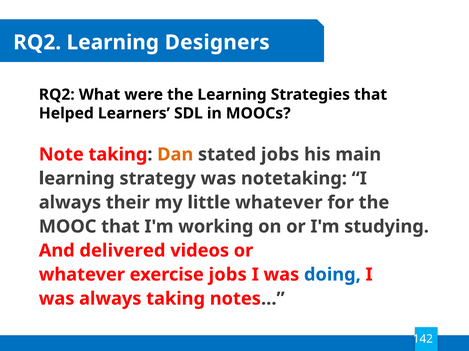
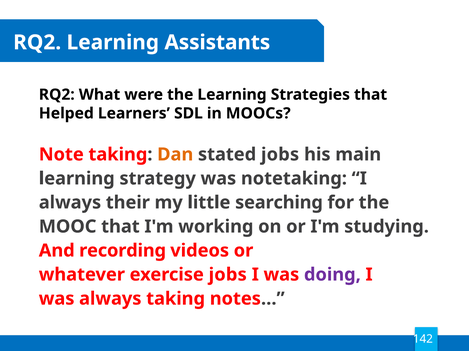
Designers: Designers -> Assistants (217, 43)
little whatever: whatever -> searching (279, 203)
delivered: delivered -> recording (123, 251)
doing colour: blue -> purple (332, 275)
